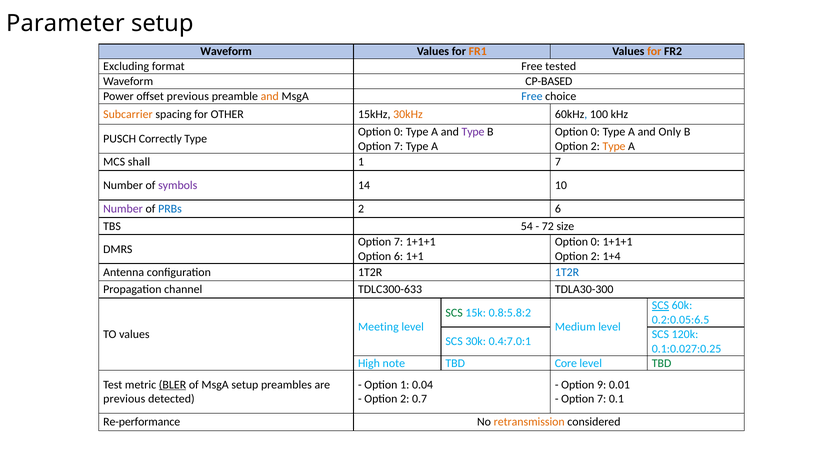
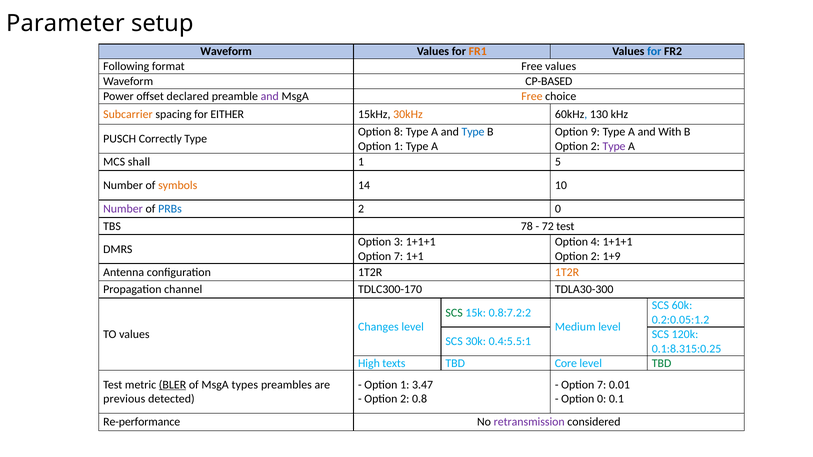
for colour: orange -> blue (654, 52)
Excluding: Excluding -> Following (126, 67)
Free tested: tested -> values (561, 67)
offset previous: previous -> declared (188, 97)
and colour: orange -> purple (270, 97)
Free colour: blue -> orange (532, 97)
OTHER: OTHER -> EITHER (227, 114)
100: 100 -> 130 (599, 114)
0: 0 -> 8 (398, 132)
Type colour: purple -> blue (473, 132)
0: 0 -> 9 (595, 132)
Only: Only -> With (670, 132)
7: 7 -> 1 (398, 146)
Type colour: orange -> purple (614, 146)
1 7: 7 -> 5 (558, 162)
symbols colour: purple -> orange (178, 186)
2 6: 6 -> 0 (558, 209)
54: 54 -> 78 (527, 226)
72 size: size -> test (565, 226)
7: 7 -> 3 (398, 242)
0: 0 -> 4 (595, 242)
6: 6 -> 7 (398, 257)
1+4: 1+4 -> 1+9 (612, 257)
1T2R colour: blue -> orange (567, 272)
TDLC300-633: TDLC300-633 -> TDLC300-170 (390, 290)
SCS underline: present -> none (660, 306)
0.8:5.8:2: 0.8:5.8:2 -> 0.8:7.2:2 (510, 313)
0.2:0.05:6.5: 0.2:0.05:6.5 -> 0.2:0.05:1.2 (681, 320)
Meeting: Meeting -> Changes (378, 327)
0.4:7.0:1: 0.4:7.0:1 -> 0.4:5.5:1 (510, 342)
0.1:0.027:0.25: 0.1:0.027:0.25 -> 0.1:8.315:0.25 (687, 349)
note: note -> texts (394, 363)
MsgA setup: setup -> types (245, 385)
0.04: 0.04 -> 3.47 (423, 385)
9: 9 -> 7 (602, 385)
0.7: 0.7 -> 0.8 (420, 399)
7: 7 -> 0 (602, 399)
retransmission colour: orange -> purple (529, 422)
